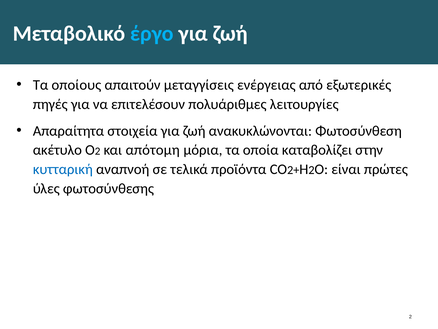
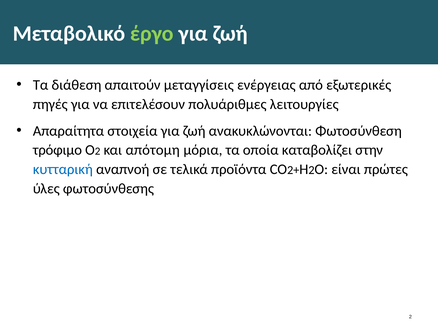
έργο colour: light blue -> light green (152, 34)
οποίους: οποίους -> διάθεση (76, 85)
ακέτυλο: ακέτυλο -> τρόφιμο (57, 150)
